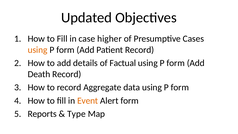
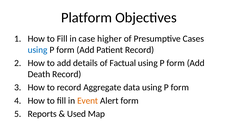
Updated: Updated -> Platform (87, 18)
using colour: orange -> blue (38, 50)
Type: Type -> Used (77, 114)
